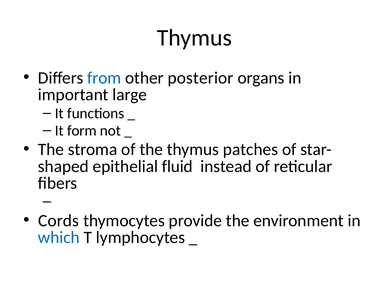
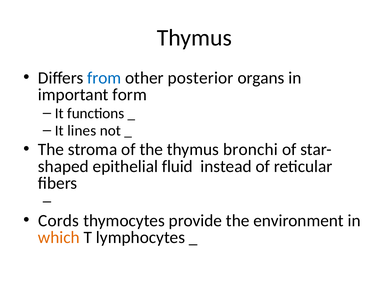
large: large -> form (130, 95)
form: form -> lines (82, 131)
patches: patches -> bronchi (250, 149)
which colour: blue -> orange (59, 237)
